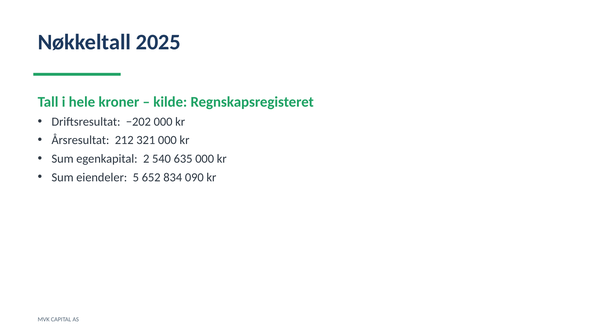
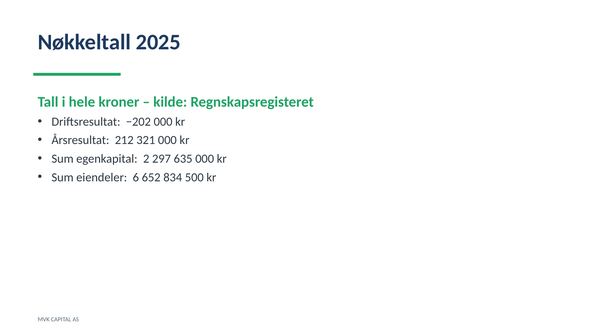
540: 540 -> 297 (161, 159)
5: 5 -> 6 (136, 177)
090: 090 -> 500 (194, 177)
